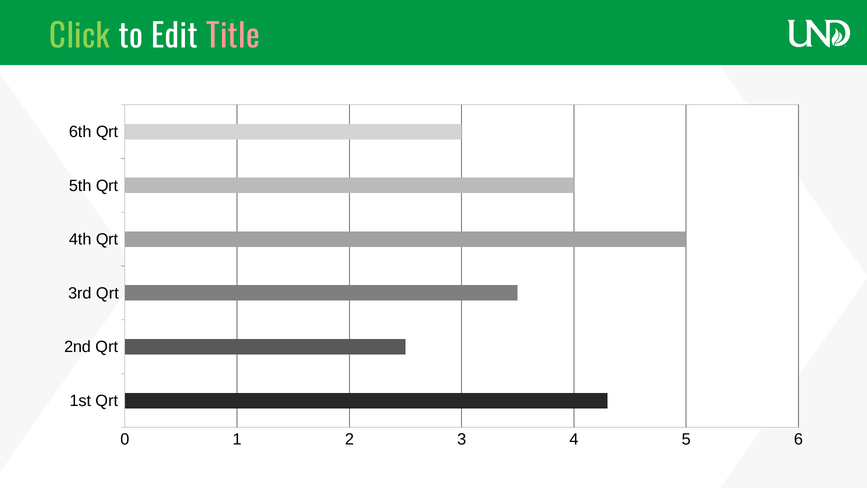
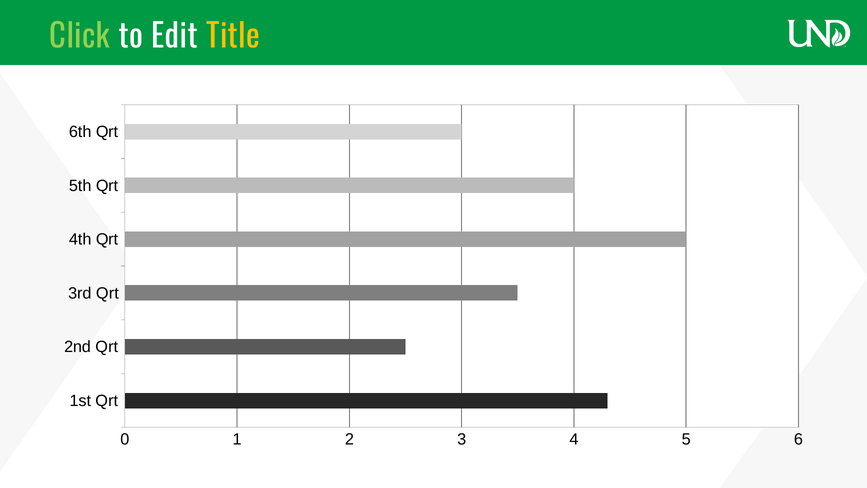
Title colour: pink -> yellow (233, 37)
